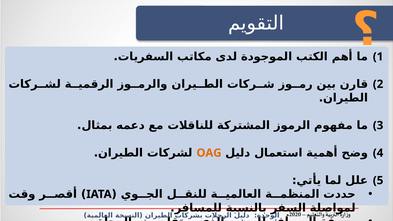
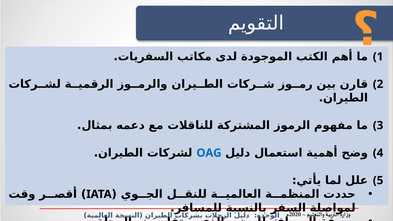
OAG colour: orange -> blue (209, 153)
